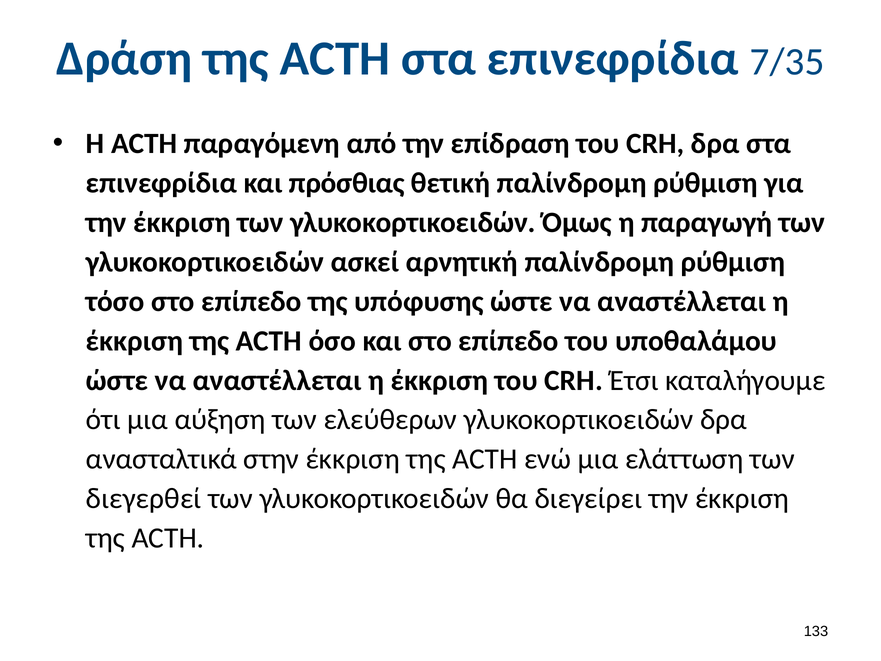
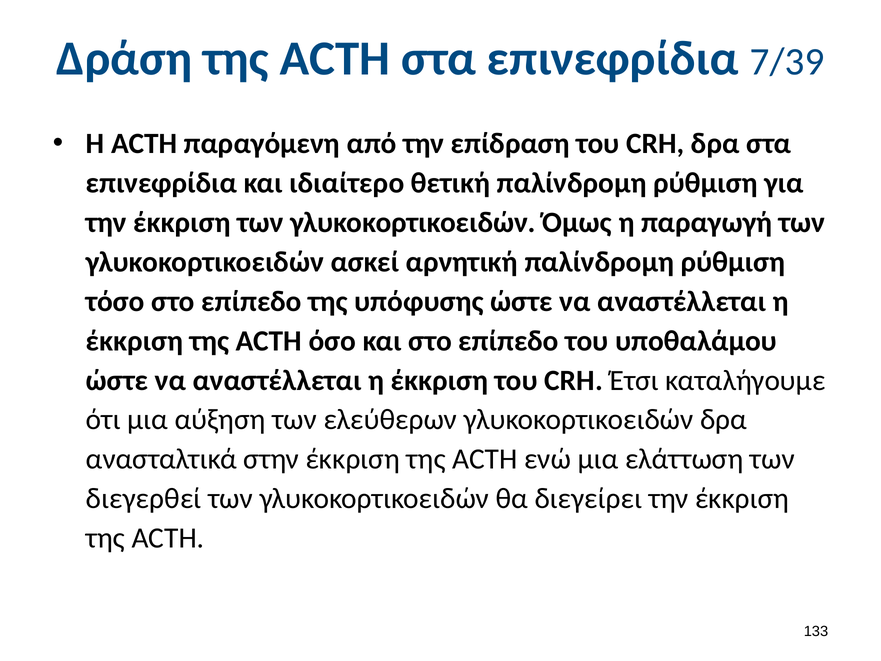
7/35: 7/35 -> 7/39 (787, 62)
πρόσθιας: πρόσθιας -> ιδιαίτερο (347, 183)
